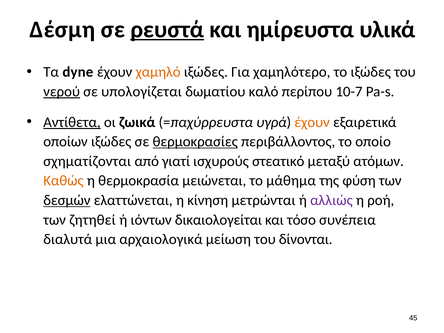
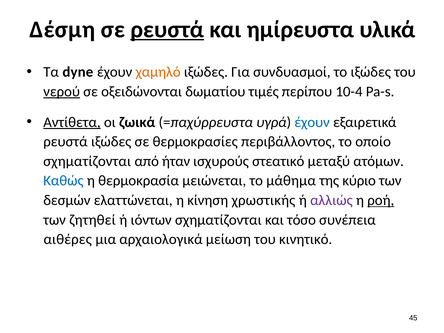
χαμηλότερο: χαμηλότερο -> συνδυασμοί (292, 72)
υπολογίζεται: υπολογίζεται -> οξειδώνονται (142, 92)
καλό: καλό -> τιμές (264, 92)
10-7: 10-7 -> 10-4 (349, 92)
έχουν colour: orange -> blue (312, 122)
οποίων: οποίων -> ρευστά (65, 142)
θερμοκρασίες underline: present -> none (195, 142)
γιατί: γιατί -> ήταν (176, 161)
Καθώς colour: orange -> blue (63, 181)
φύση: φύση -> κύριο (359, 181)
δεσμών underline: present -> none (67, 200)
μετρώνται: μετρώνται -> χρωστικής (263, 200)
ροή underline: none -> present (381, 200)
ιόντων δικαιολογείται: δικαιολογείται -> σχηματίζονται (218, 220)
διαλυτά: διαλυτά -> αιθέρες (68, 239)
δίνονται: δίνονται -> κινητικό (306, 239)
